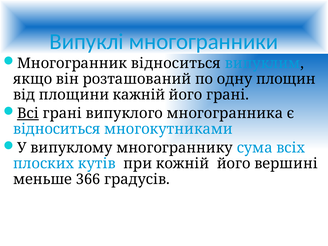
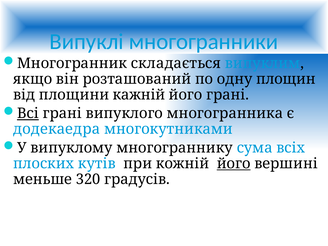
Многогранник відноситься: відноситься -> складається (176, 63)
відноситься: відноситься -> додекаедра (57, 129)
його underline: none -> present (234, 164)
366: 366 -> 320 (88, 179)
